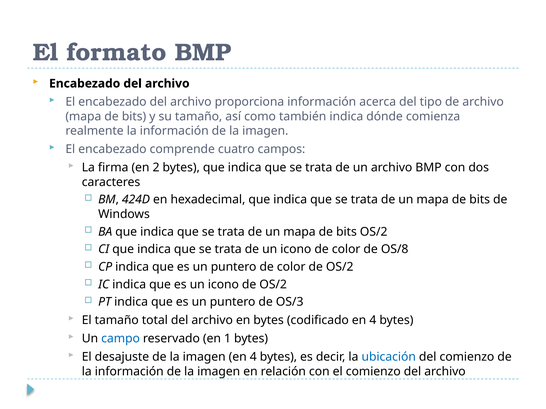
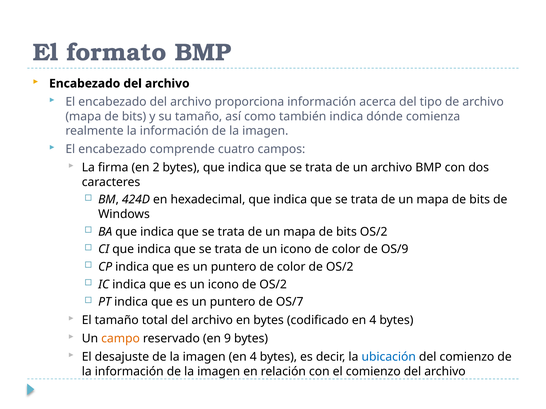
OS/8: OS/8 -> OS/9 (395, 250)
OS/3: OS/3 -> OS/7 (290, 302)
campo colour: blue -> orange (121, 339)
1: 1 -> 9 (228, 339)
